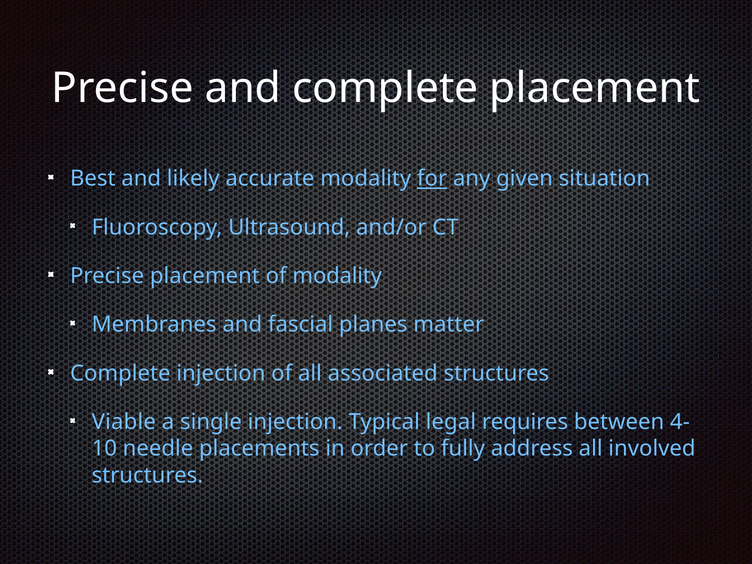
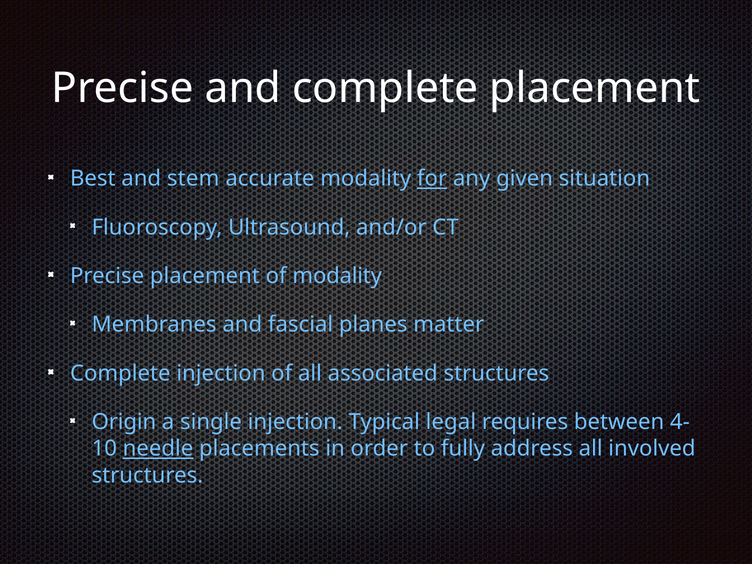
likely: likely -> stem (193, 179)
Viable: Viable -> Origin (124, 422)
needle underline: none -> present (158, 449)
